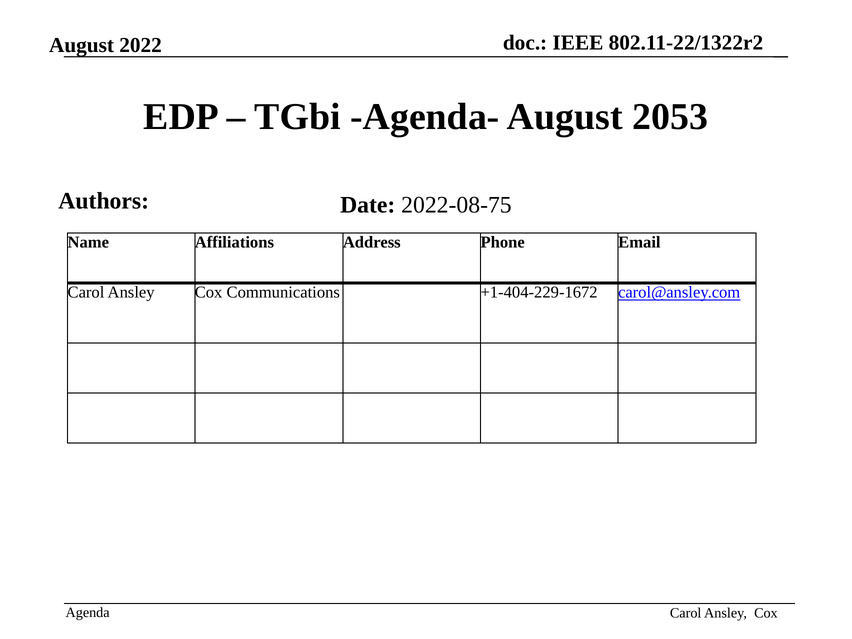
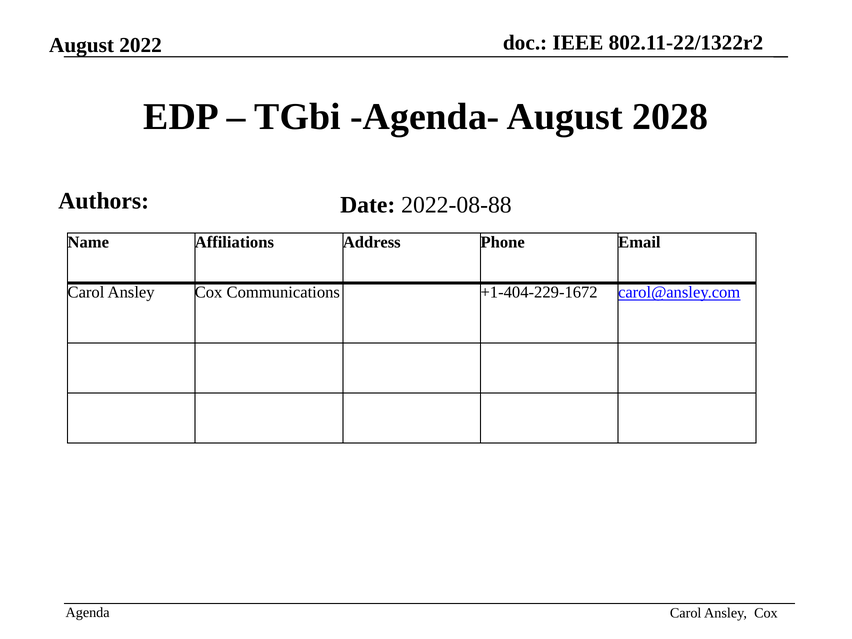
2053: 2053 -> 2028 (670, 117)
2022-08-75: 2022-08-75 -> 2022-08-88 (456, 205)
